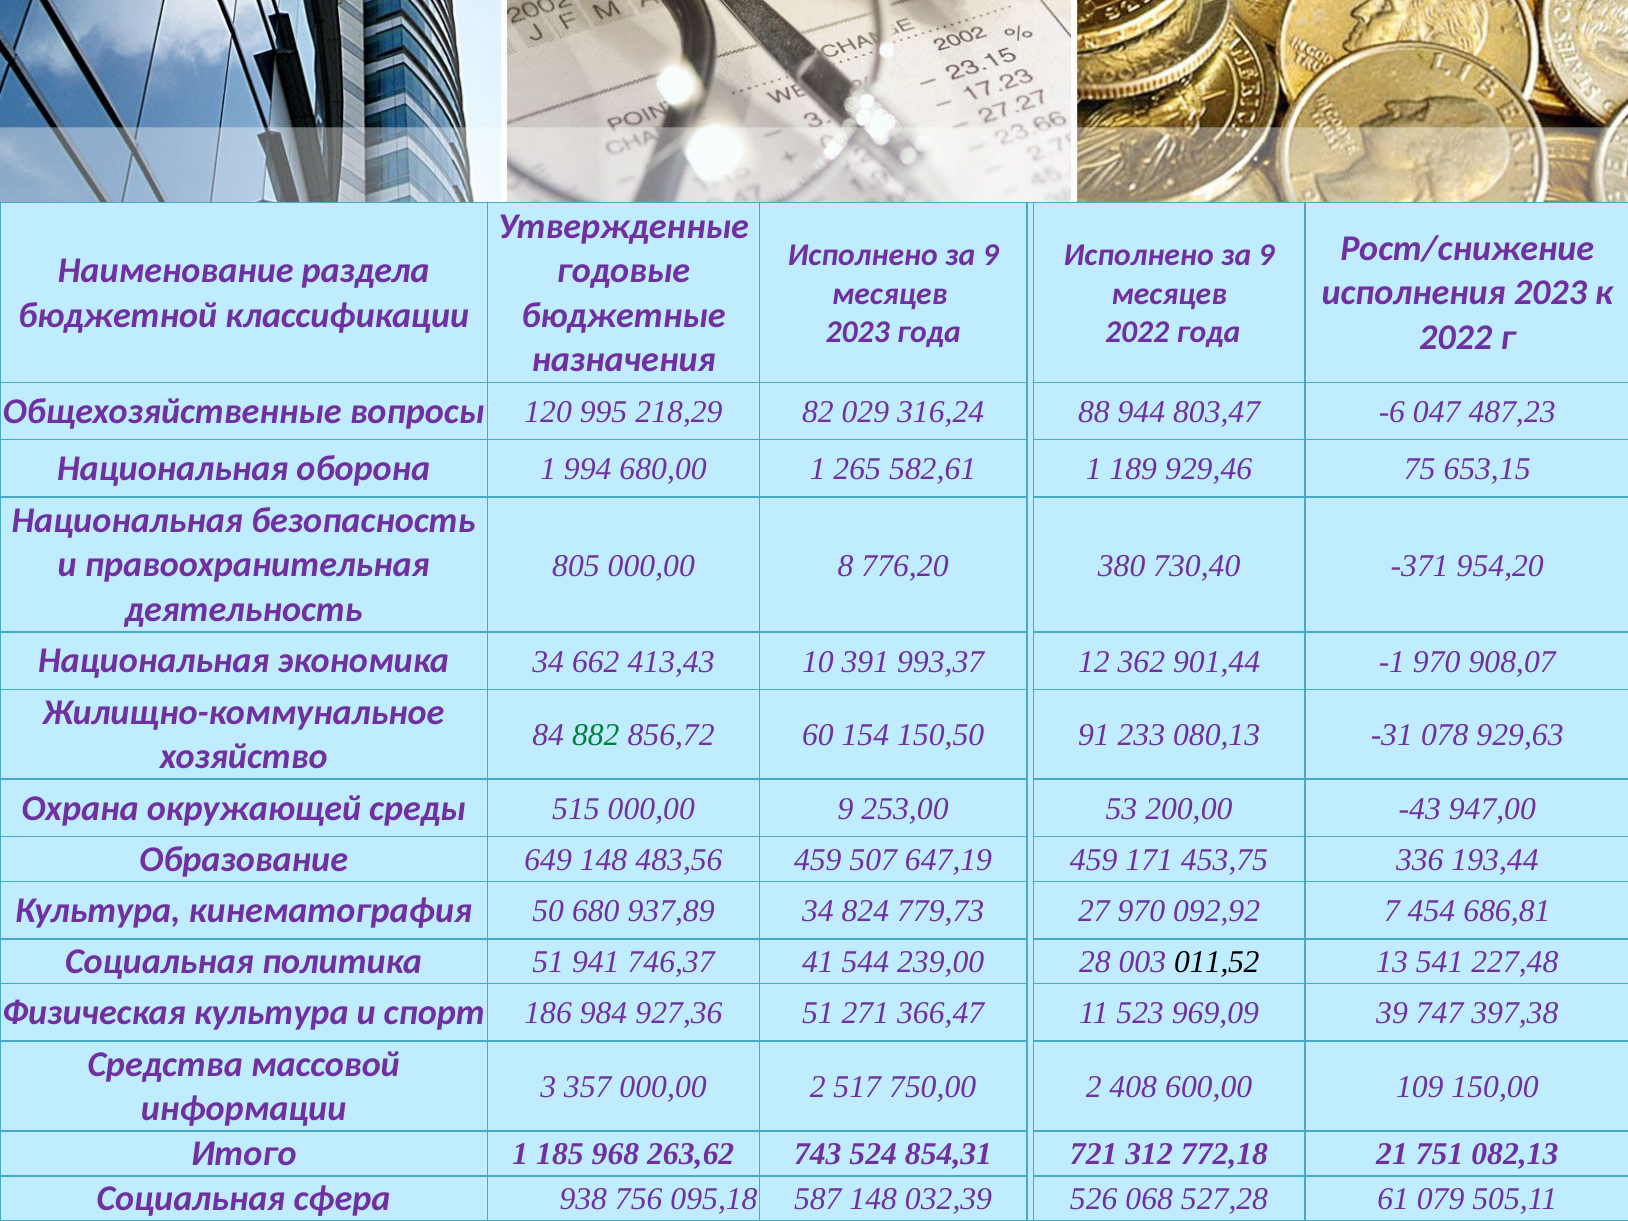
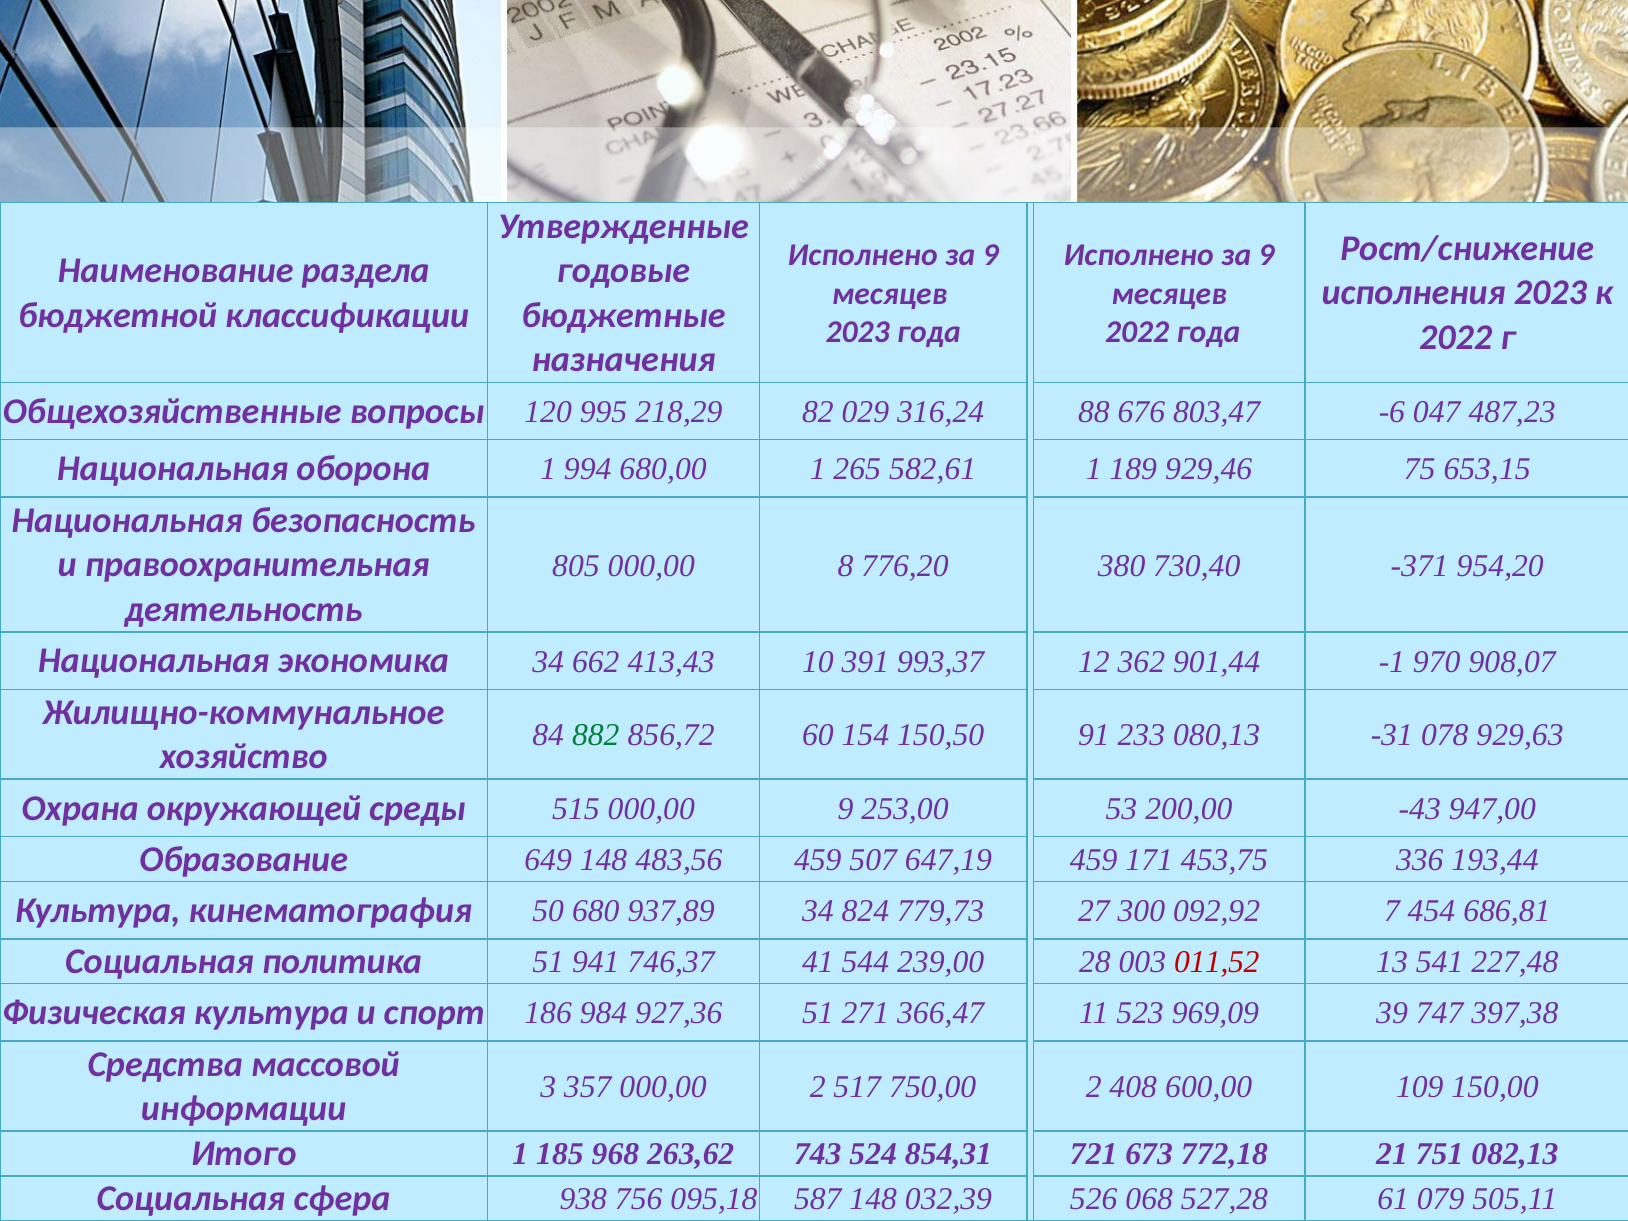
944: 944 -> 676 (1141, 412)
27 970: 970 -> 300 (1141, 911)
011,52 colour: black -> red (1217, 962)
312: 312 -> 673 (1149, 1154)
